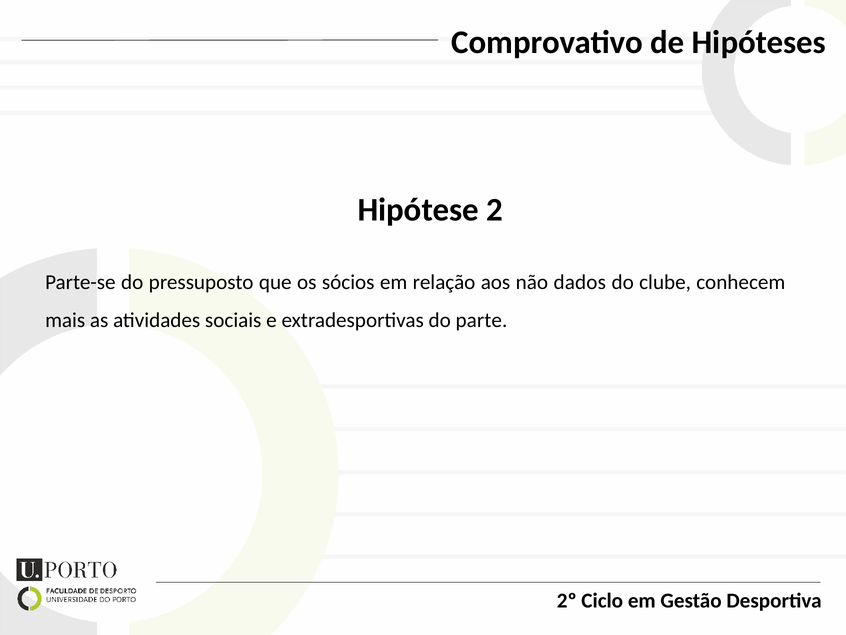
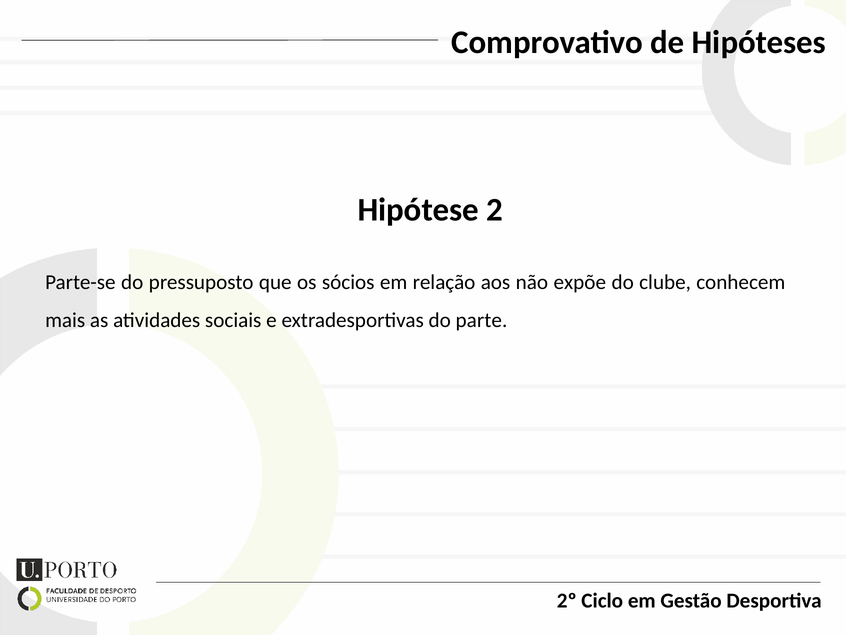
dados: dados -> expõe (580, 282)
